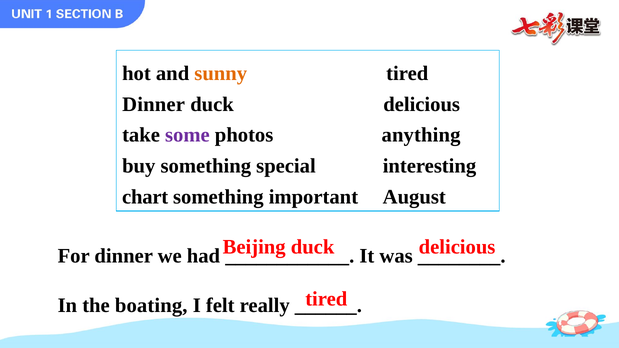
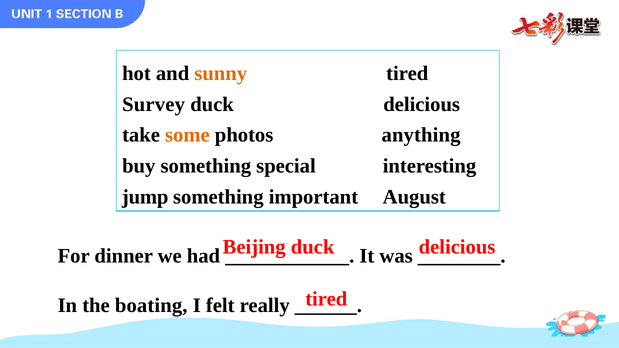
Dinner: Dinner -> Survey (154, 104)
some colour: purple -> orange (187, 135)
chart: chart -> jump (145, 197)
